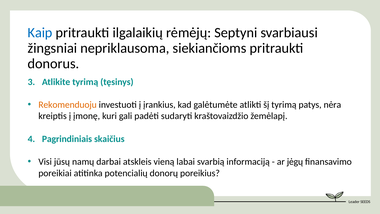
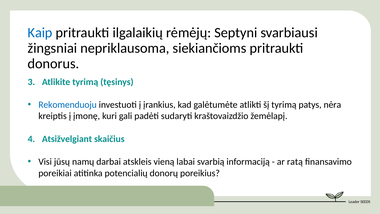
Rekomenduoju colour: orange -> blue (68, 105)
Pagrindiniais: Pagrindiniais -> Atsižvelgiant (67, 139)
jėgų: jėgų -> ratą (295, 162)
